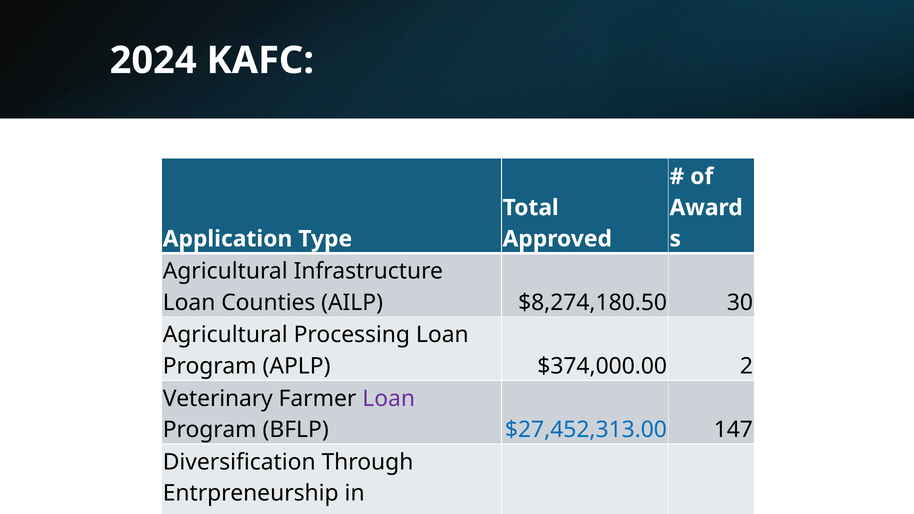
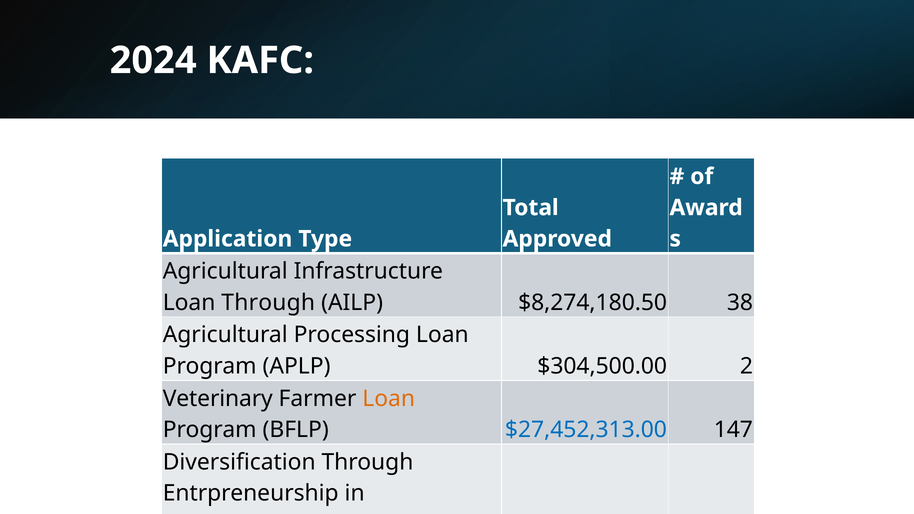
Loan Counties: Counties -> Through (268, 303)
30: 30 -> 38 (740, 303)
$374,000.00: $374,000.00 -> $304,500.00 (602, 366)
Loan colour: purple -> orange (389, 399)
